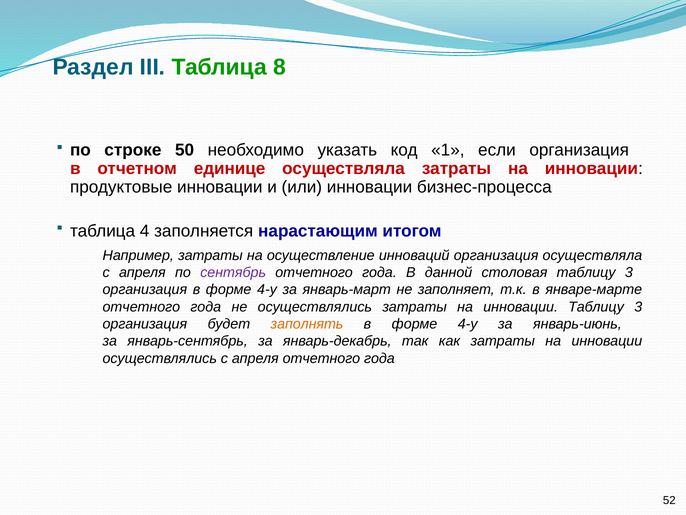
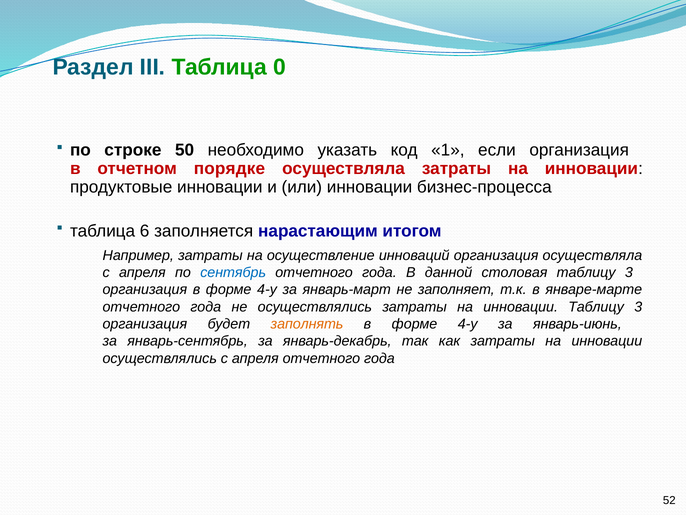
8: 8 -> 0 (280, 67)
единице: единице -> порядке (229, 168)
4: 4 -> 6 (145, 231)
сентябрь colour: purple -> blue (233, 272)
